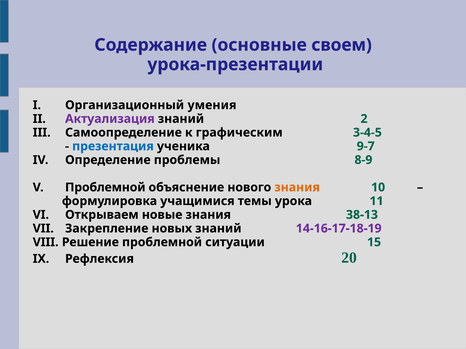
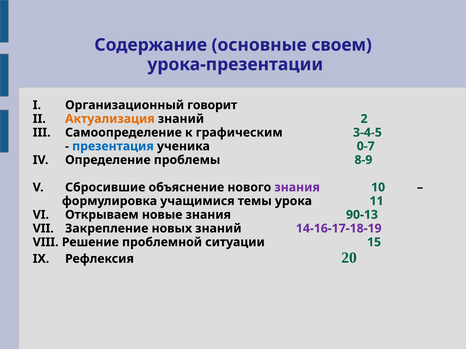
умения: умения -> говорит (212, 105)
Актуализация colour: purple -> orange (110, 119)
9-7: 9-7 -> 0-7 (366, 146)
Проблемной: Проблемной -> Сбросившие (105, 188)
знания colour: orange -> purple (297, 188)
38-13: 38-13 -> 90-13 (362, 215)
